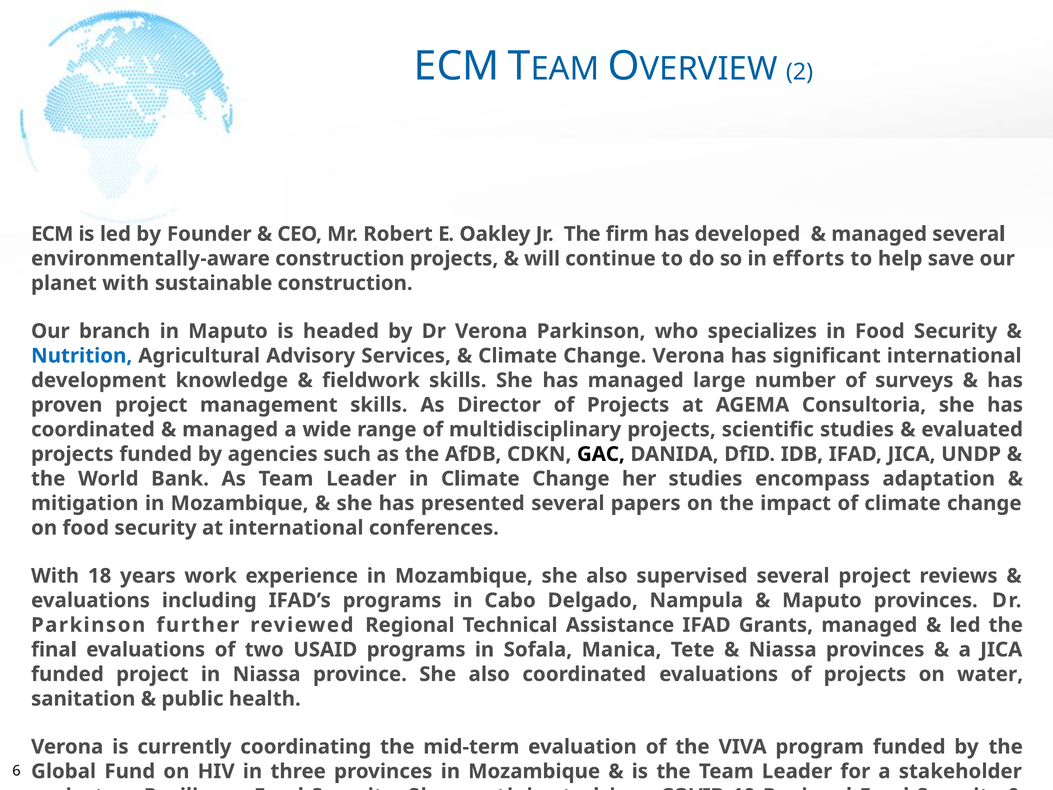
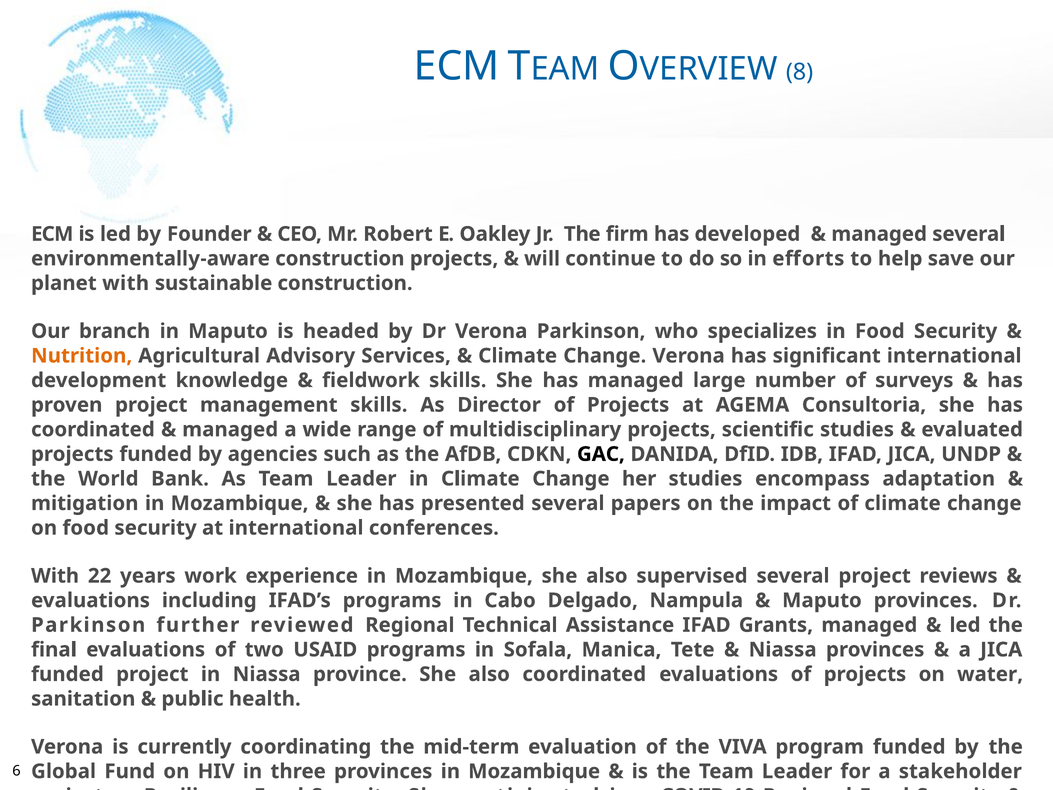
2: 2 -> 8 (800, 72)
Nutrition colour: blue -> orange (82, 356)
18: 18 -> 22 (100, 576)
